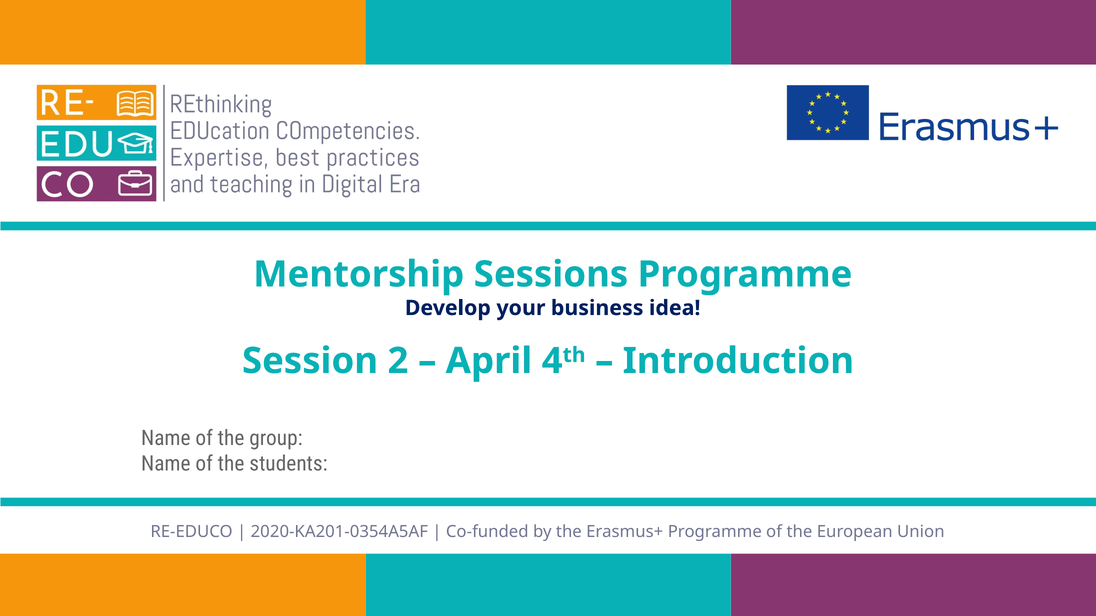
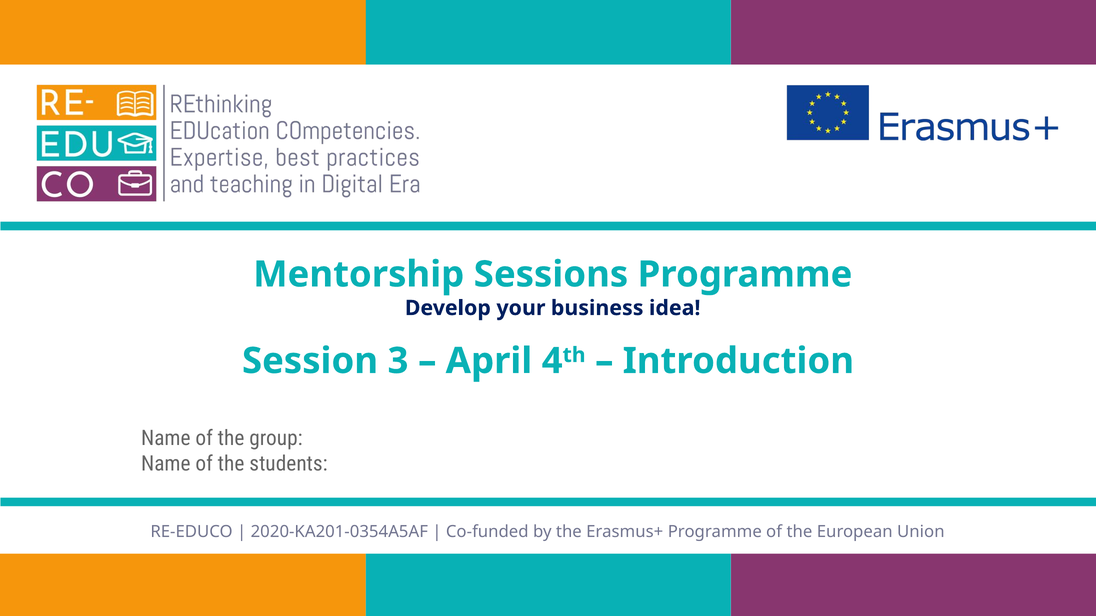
2: 2 -> 3 (398, 361)
